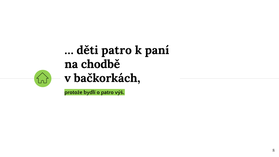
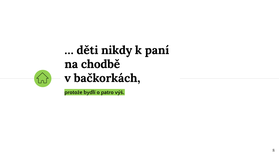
děti patro: patro -> nikdy (117, 50)
